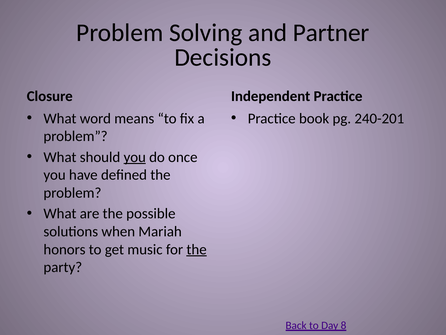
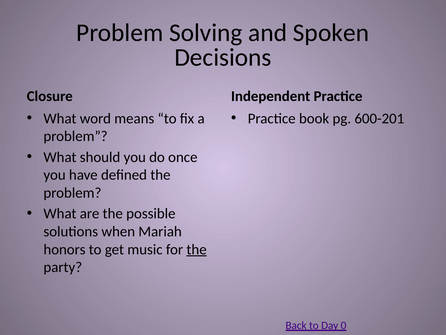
Partner: Partner -> Spoken (331, 33)
240-201: 240-201 -> 600-201 (379, 118)
you underline: present -> none (135, 157)
8: 8 -> 0 (344, 325)
